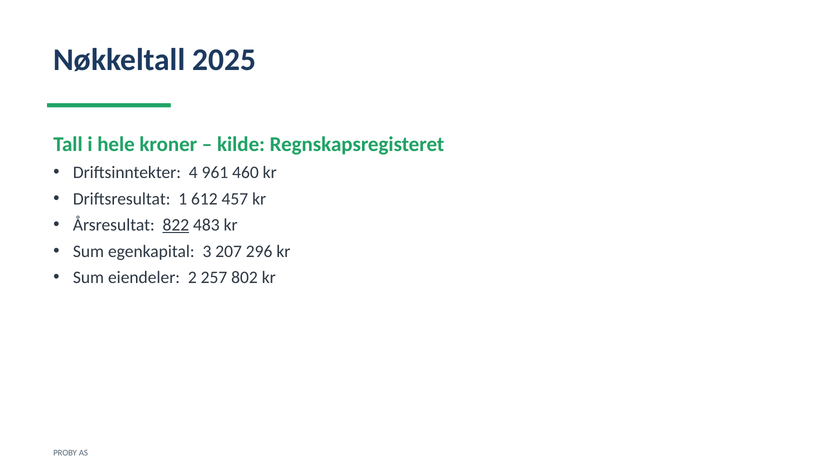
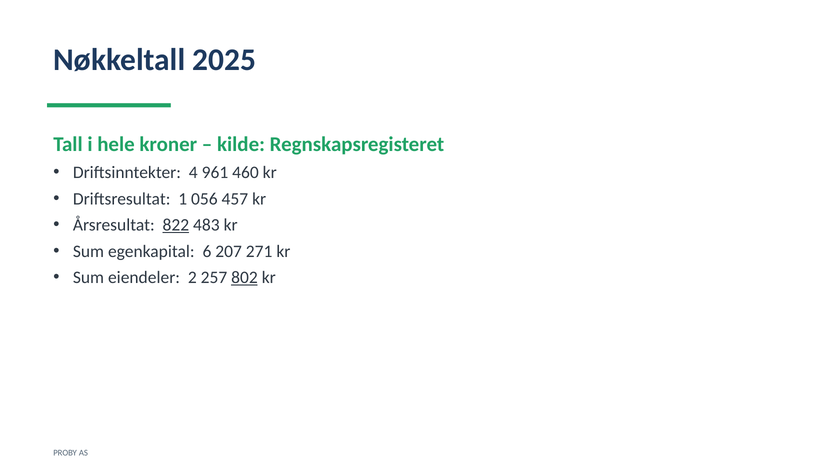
612: 612 -> 056 (204, 199)
3: 3 -> 6 (207, 251)
296: 296 -> 271 (259, 251)
802 underline: none -> present (244, 277)
